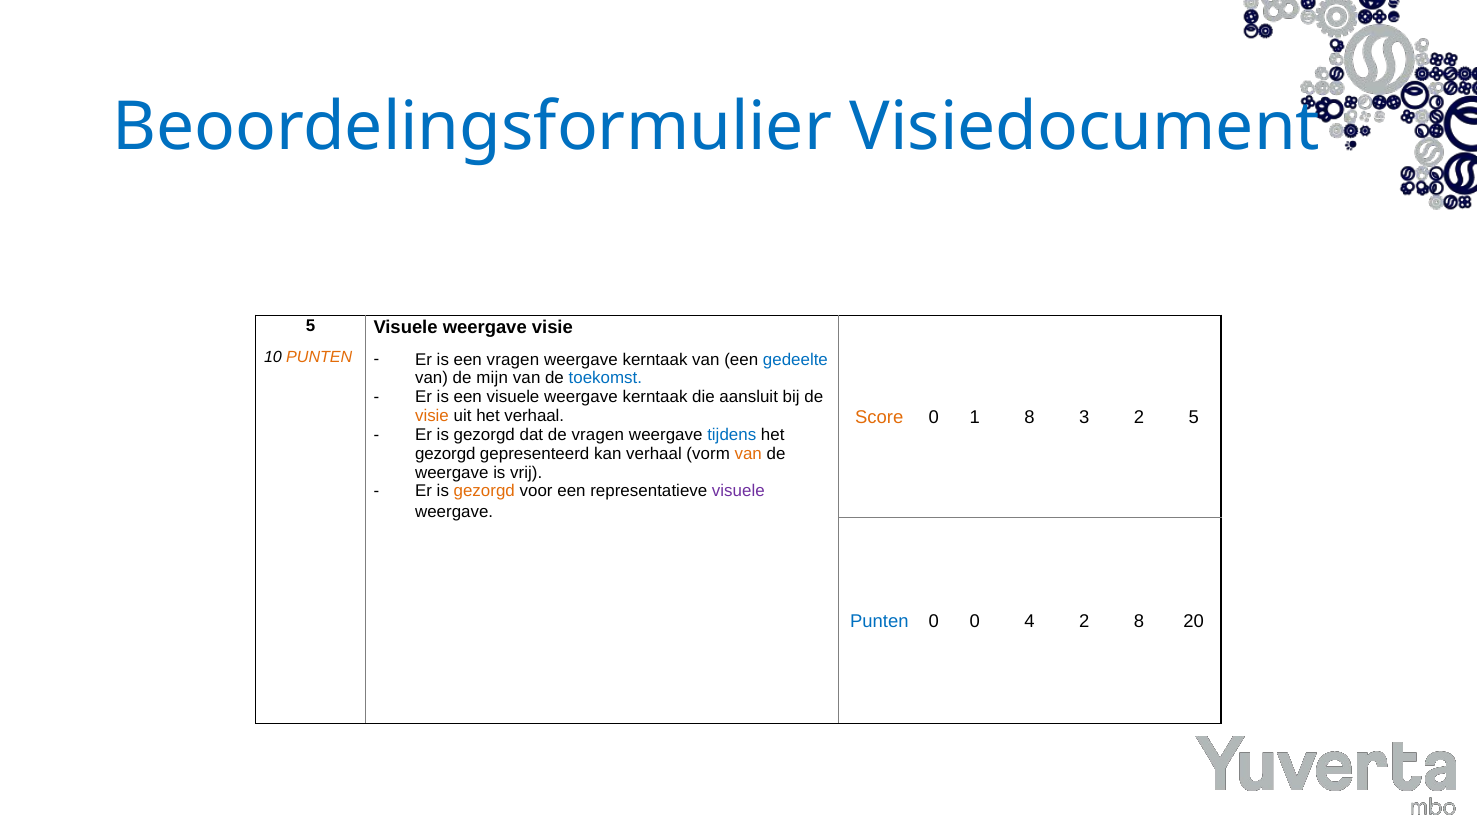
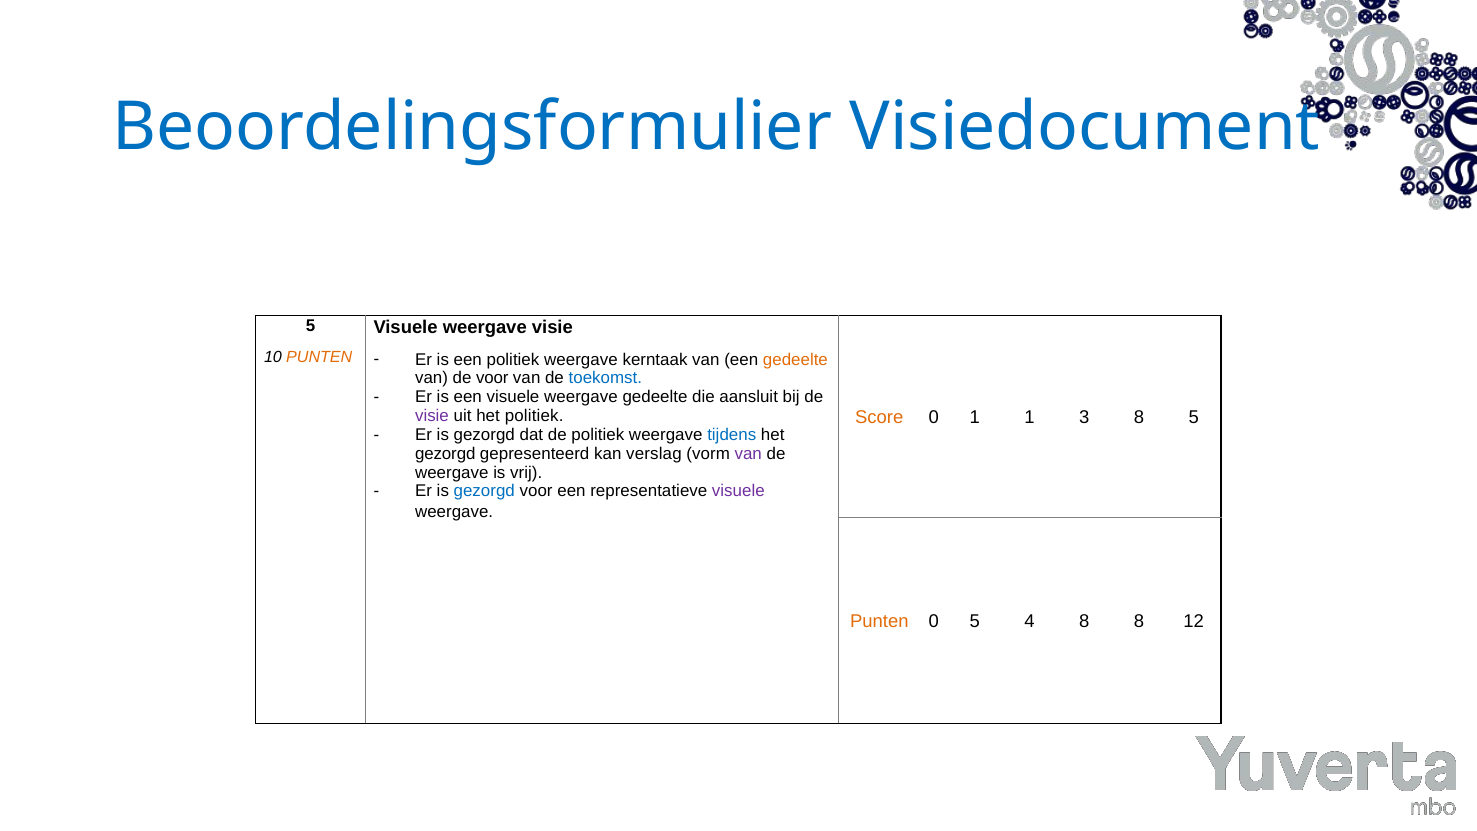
een vragen: vragen -> politiek (513, 359)
gedeelte colour: blue -> orange (795, 359)
de mijn: mijn -> voor (492, 378)
visuele weergave kerntaak: kerntaak -> gedeelte (655, 397)
visie colour: orange -> purple (432, 416)
het verhaal: verhaal -> politiek (534, 416)
1 8: 8 -> 1 (1030, 417)
3 2: 2 -> 8 (1139, 417)
de vragen: vragen -> politiek (598, 435)
kan verhaal: verhaal -> verslag (654, 454)
van colour: orange -> purple (748, 454)
gezorgd colour: orange -> blue (484, 491)
Punten colour: blue -> orange (879, 621)
0 0: 0 -> 5 (975, 621)
4 2: 2 -> 8 (1084, 621)
20: 20 -> 12 (1194, 621)
